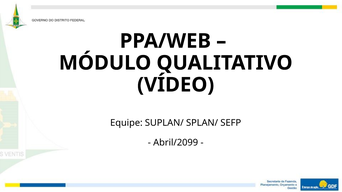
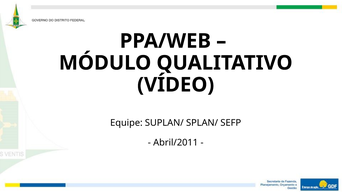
Abril/2099: Abril/2099 -> Abril/2011 (176, 143)
